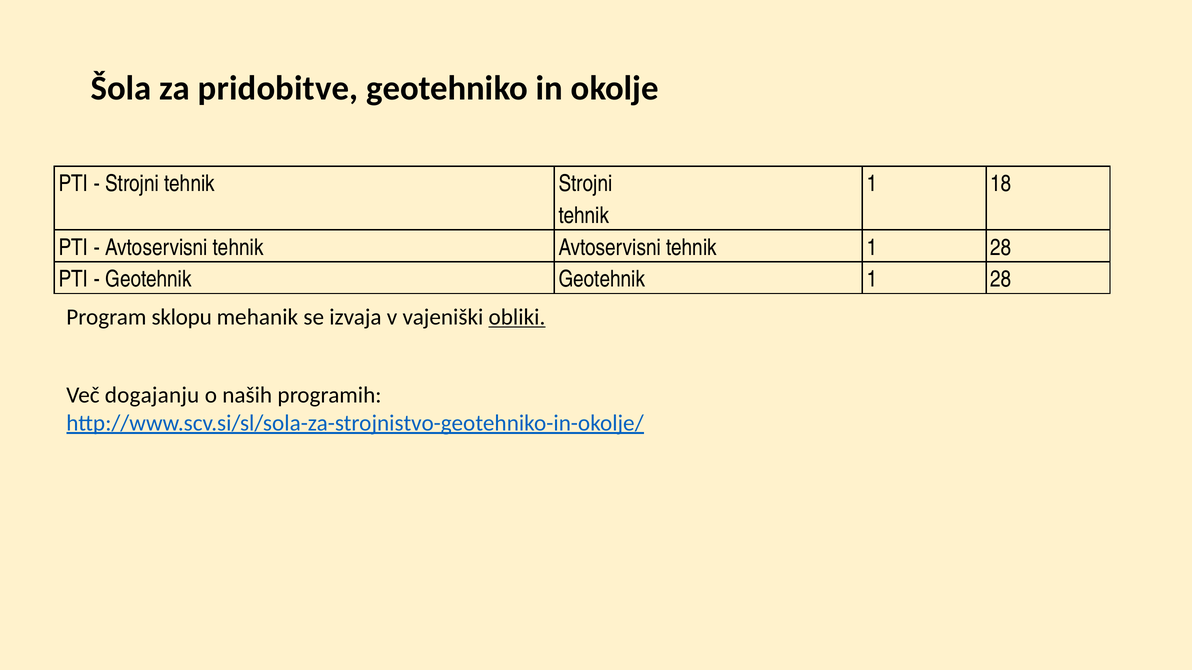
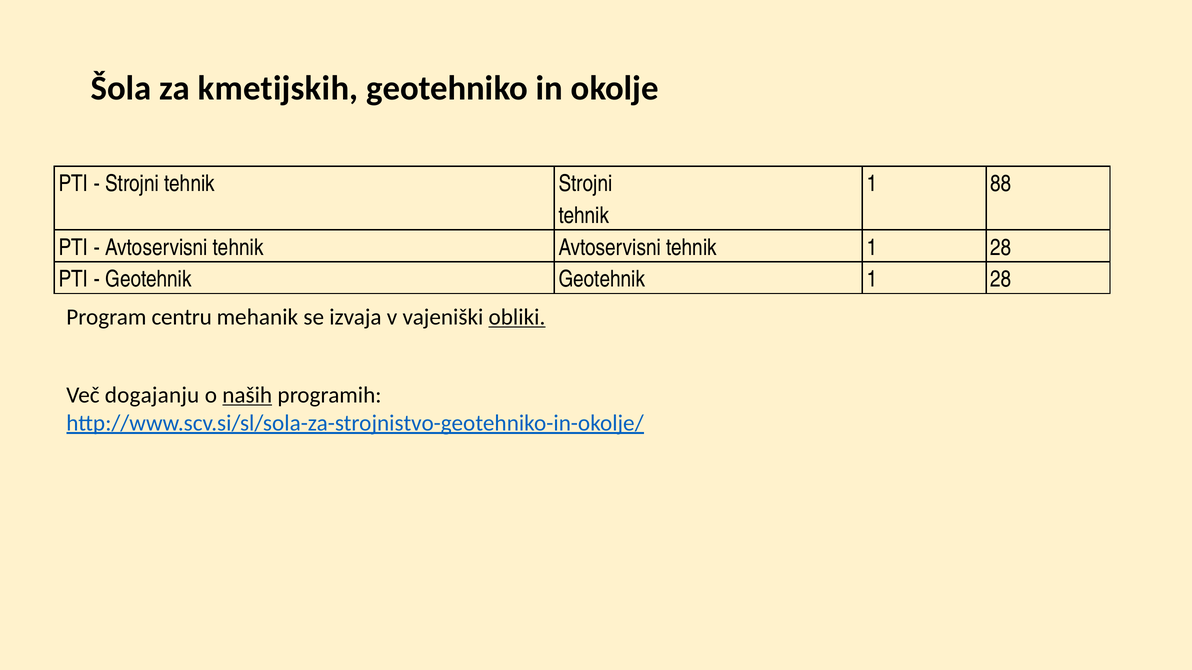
pridobitve: pridobitve -> kmetijskih (278, 88)
18: 18 -> 88 (1001, 184)
sklopu: sklopu -> centru (182, 317)
naših underline: none -> present (247, 395)
